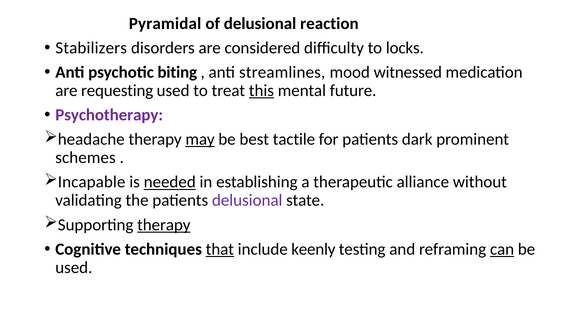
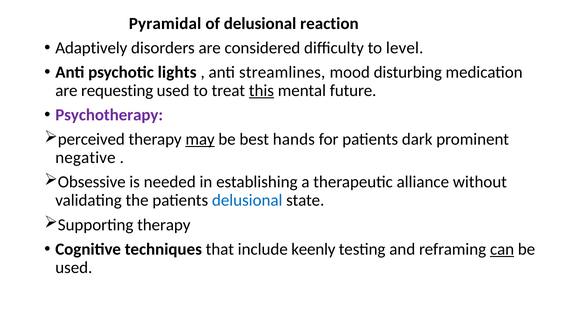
Stabilizers: Stabilizers -> Adaptively (91, 48)
locks: locks -> level (405, 48)
biting: biting -> lights (177, 72)
witnessed: witnessed -> disturbing (408, 72)
headache: headache -> perceived (91, 140)
tactile: tactile -> hands (294, 140)
schemes: schemes -> negative (85, 158)
Incapable: Incapable -> Obsessive (92, 182)
needed underline: present -> none (170, 182)
delusional colour: purple -> blue (247, 201)
therapy underline: present -> none (164, 225)
that underline: present -> none (220, 249)
